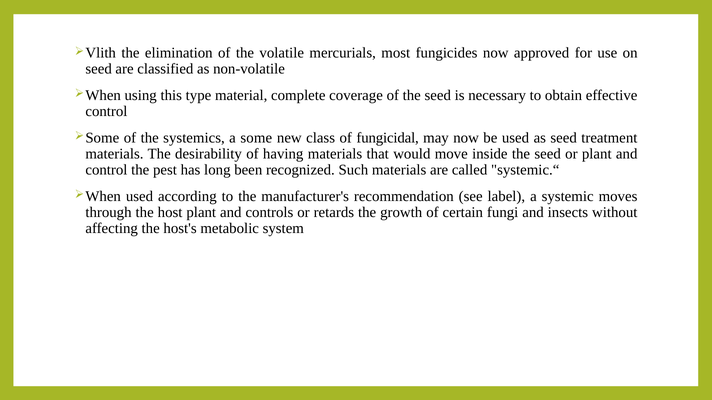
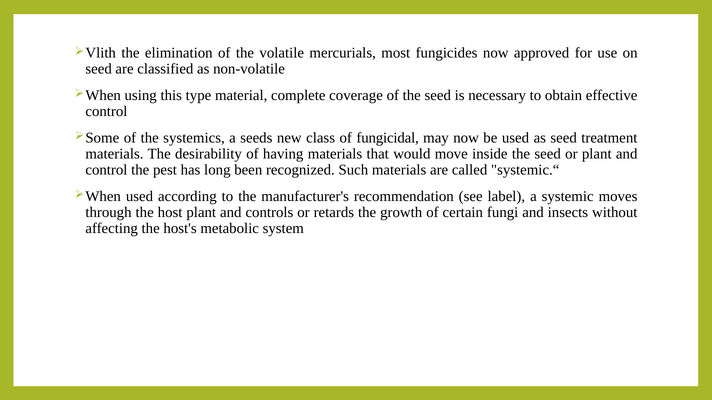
some: some -> seeds (256, 138)
